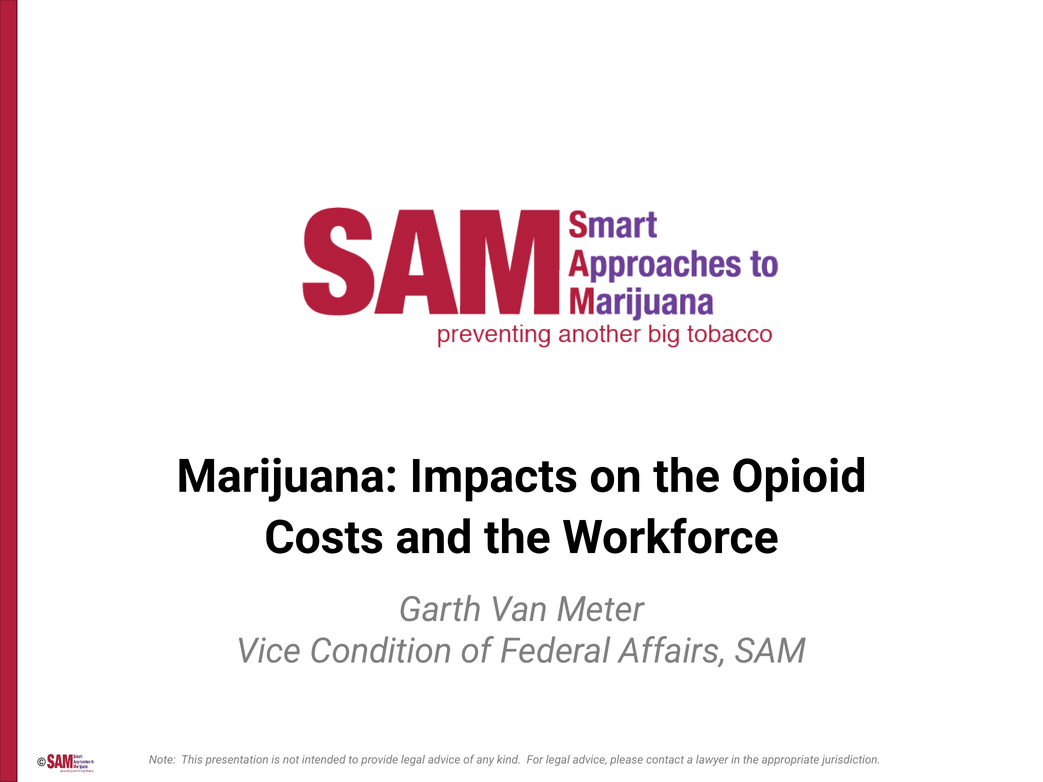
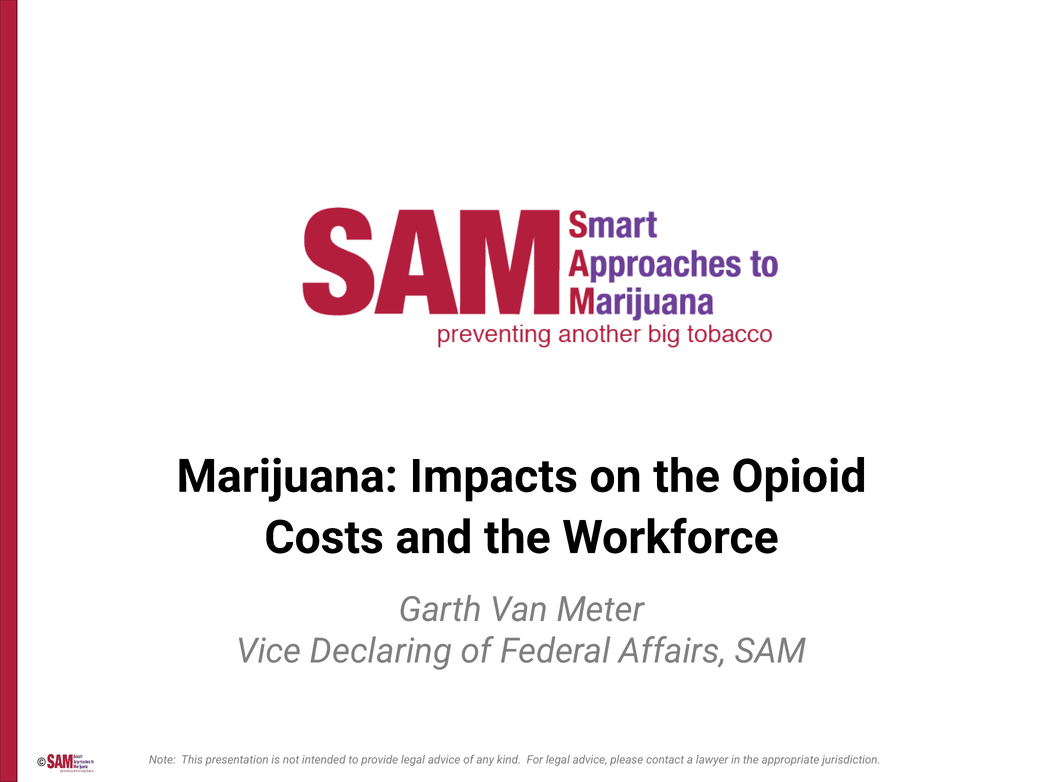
Condition: Condition -> Declaring (381, 652)
